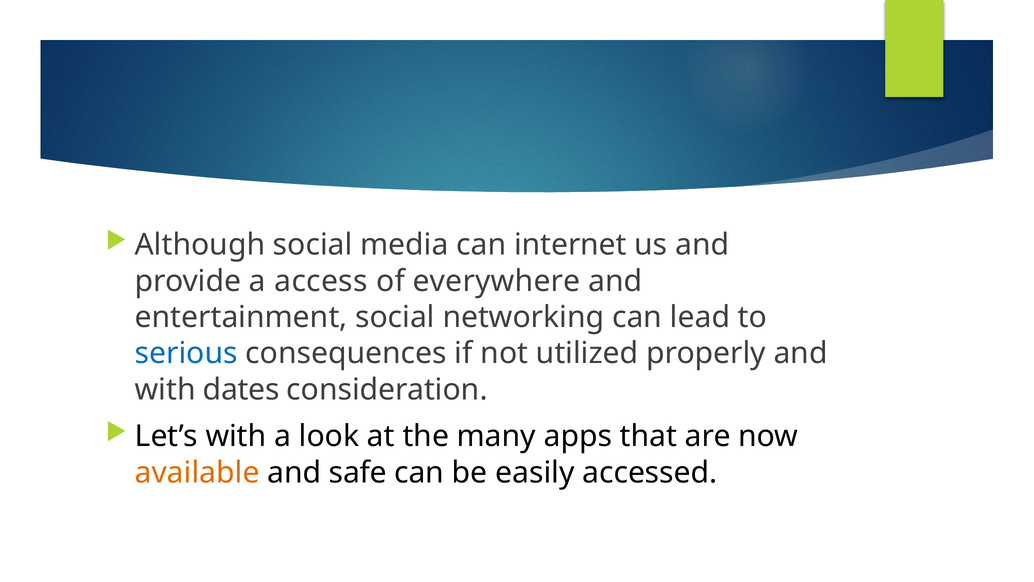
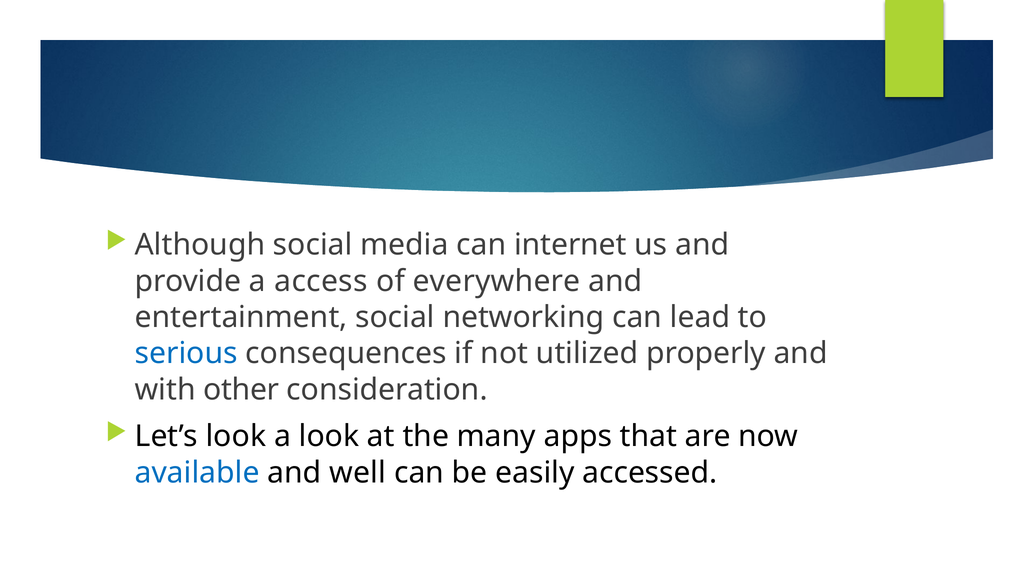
dates: dates -> other (241, 389)
Let’s with: with -> look (236, 436)
available colour: orange -> blue (197, 472)
safe: safe -> well (358, 472)
